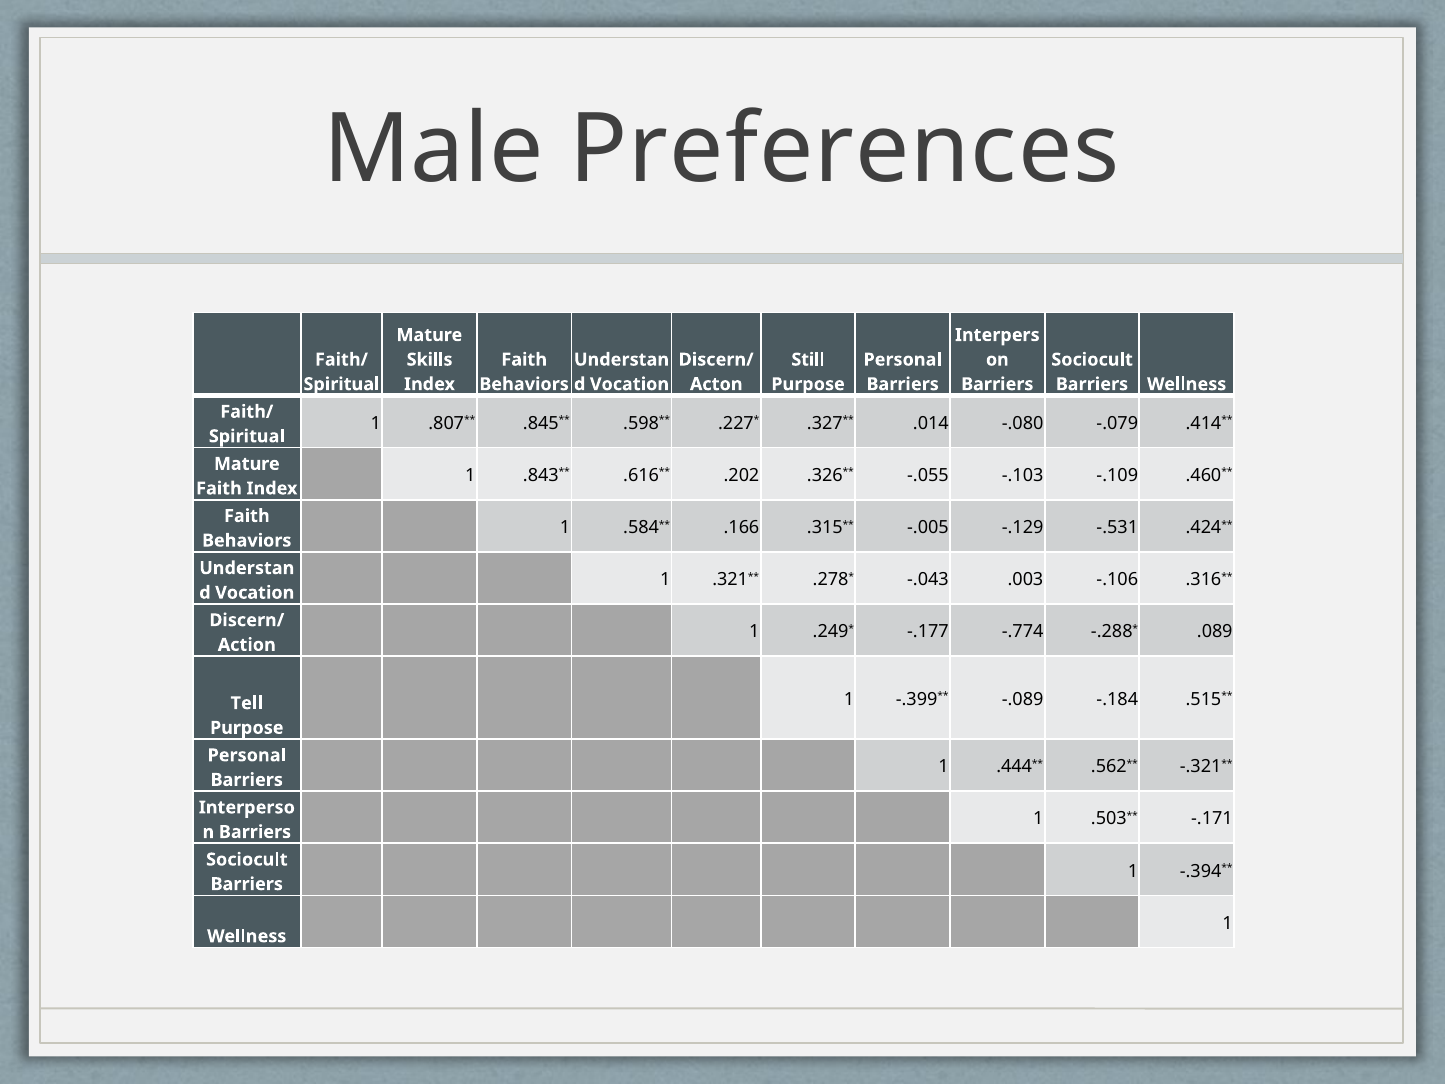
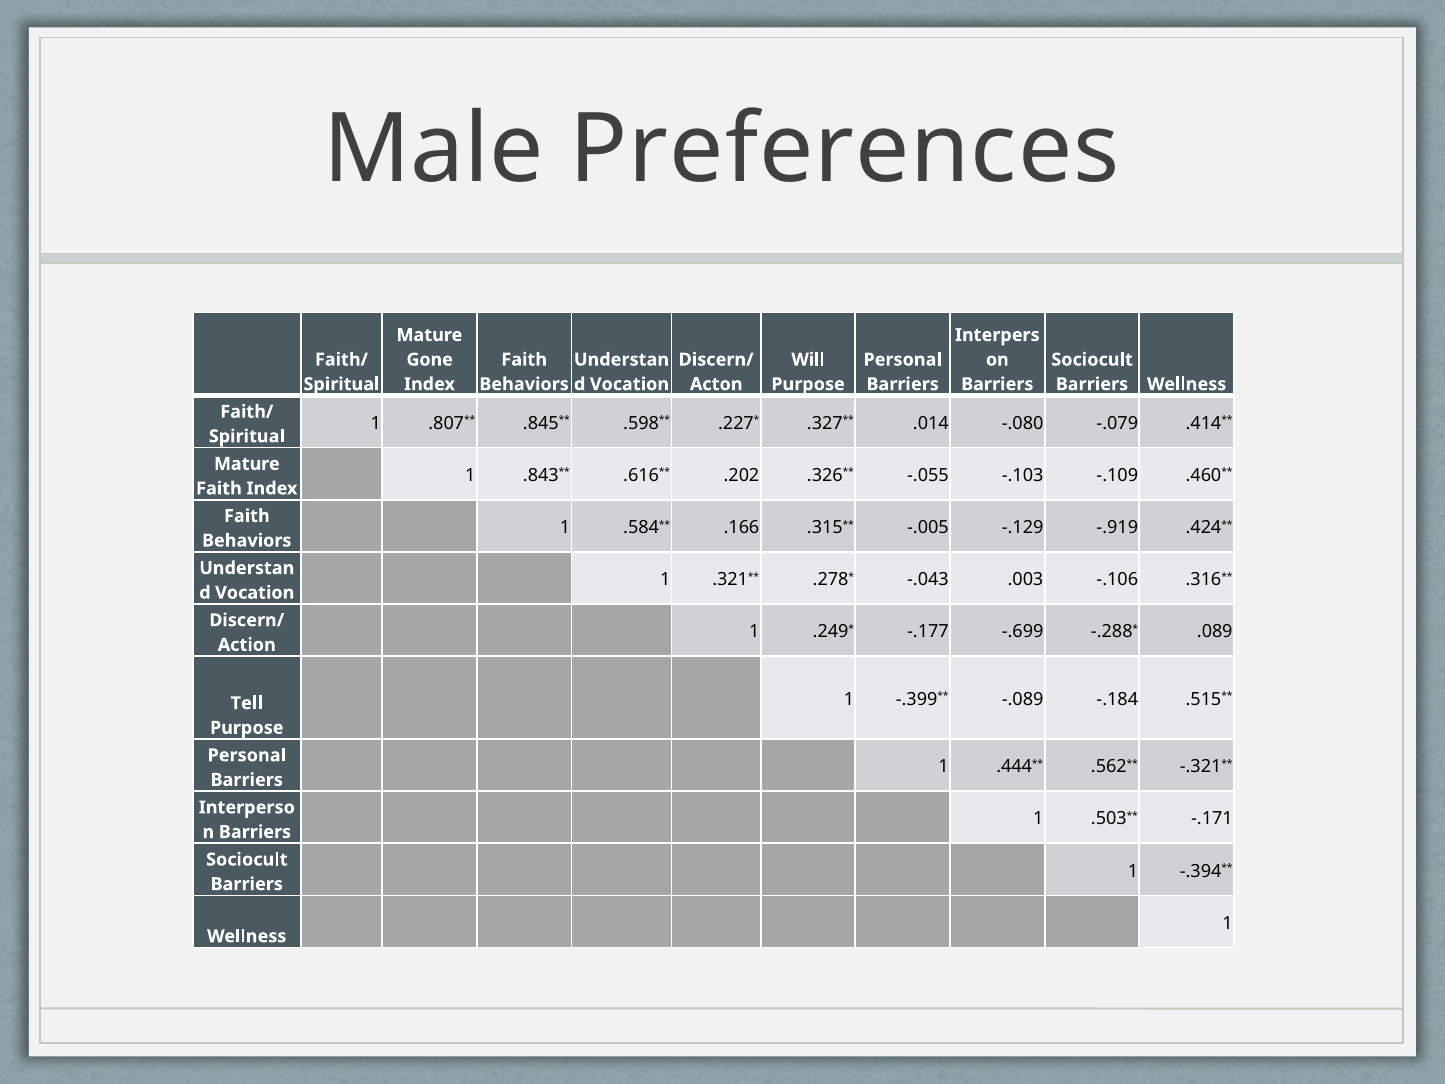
Skills: Skills -> Gone (430, 360)
Still: Still -> Will (808, 360)
-.531: -.531 -> -.919 (1117, 527)
-.774: -.774 -> -.699 (1023, 632)
